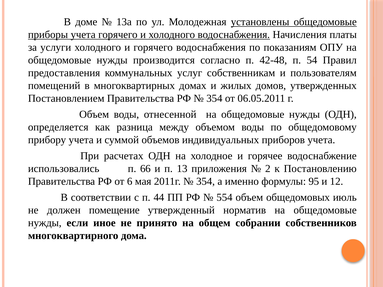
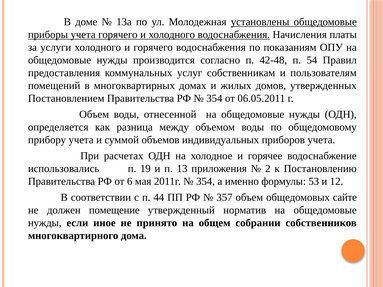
66: 66 -> 19 (145, 169)
95: 95 -> 53 (314, 181)
554: 554 -> 357 (224, 197)
июль: июль -> сайте (345, 197)
